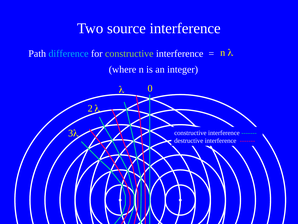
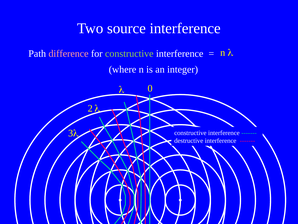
difference colour: light blue -> pink (69, 53)
